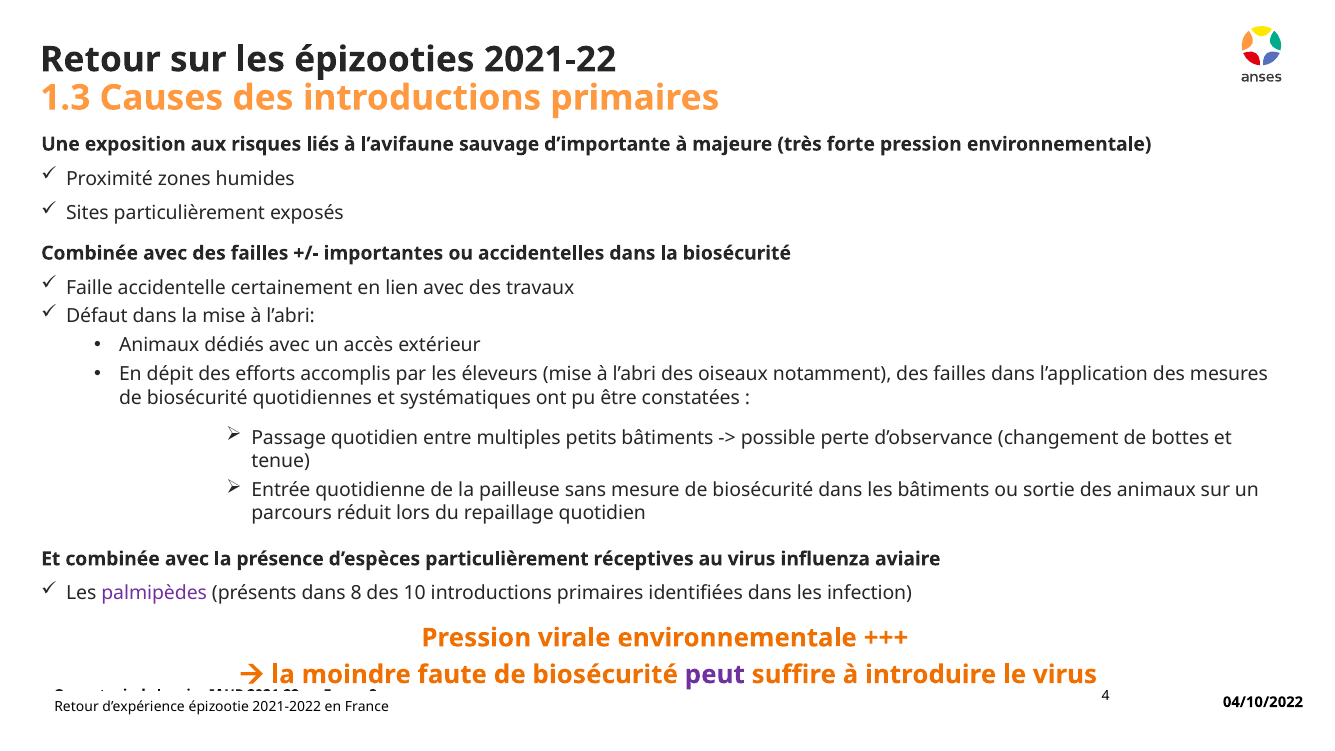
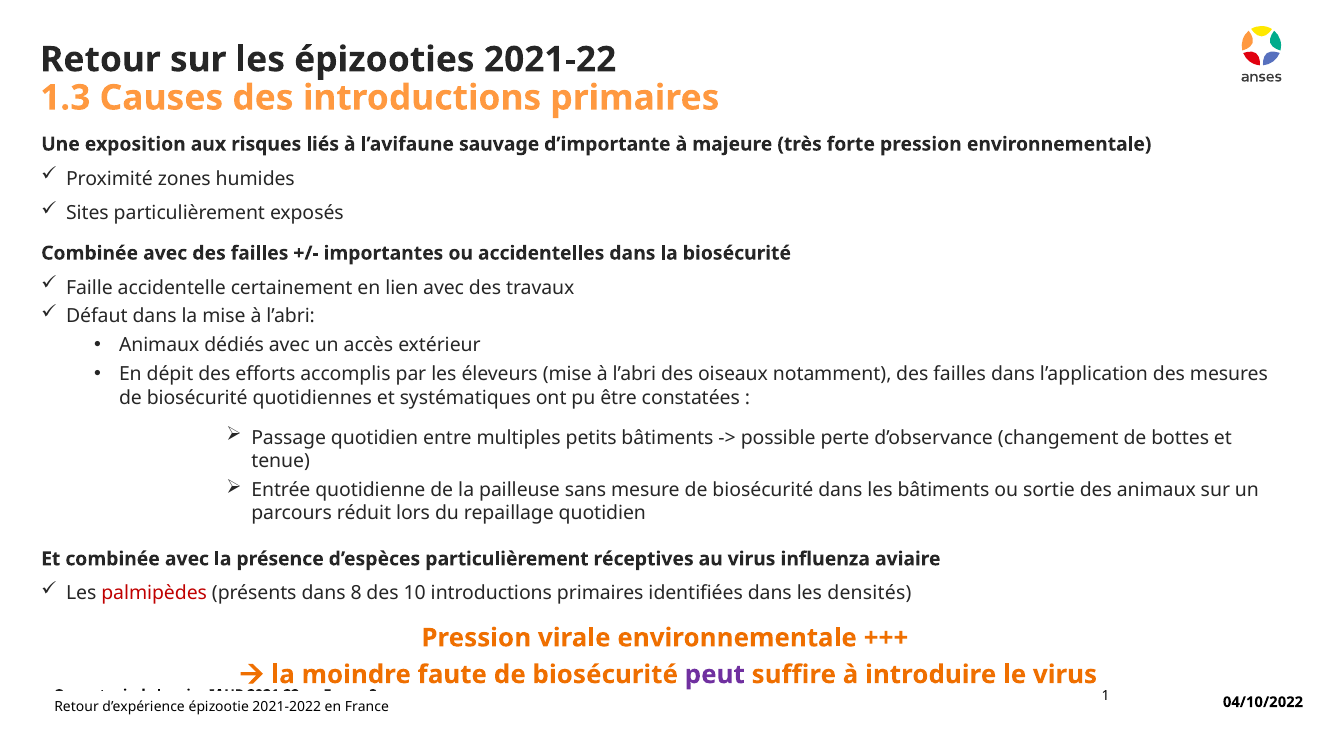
palmipèdes colour: purple -> red (154, 593)
infection: infection -> densités (869, 593)
4: 4 -> 1 (1106, 696)
